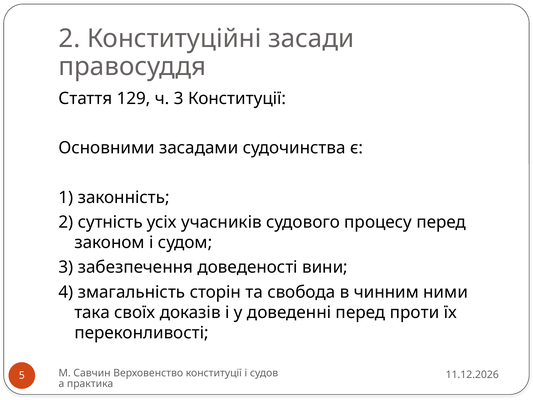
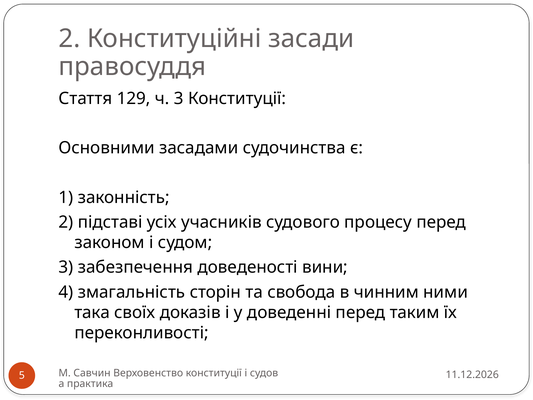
сутність: сутність -> підставі (110, 222)
проти: проти -> таким (415, 312)
